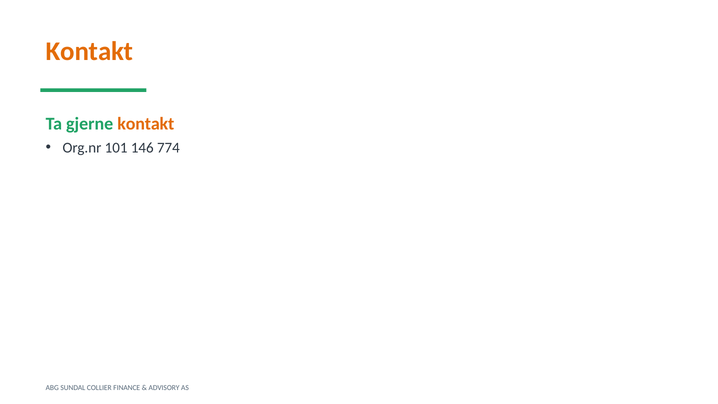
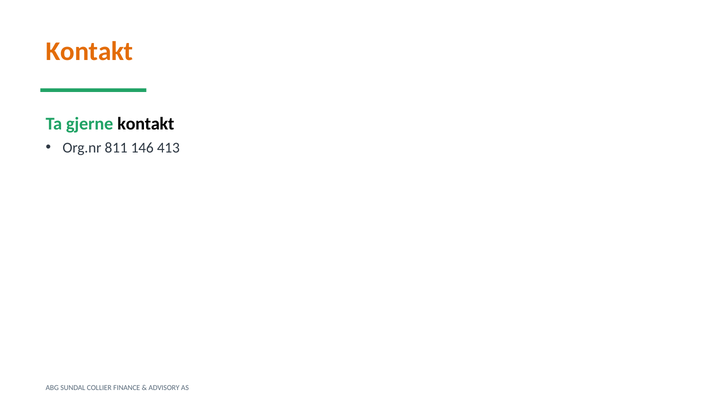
kontakt colour: orange -> black (146, 124)
101: 101 -> 811 (116, 148)
774: 774 -> 413 (168, 148)
